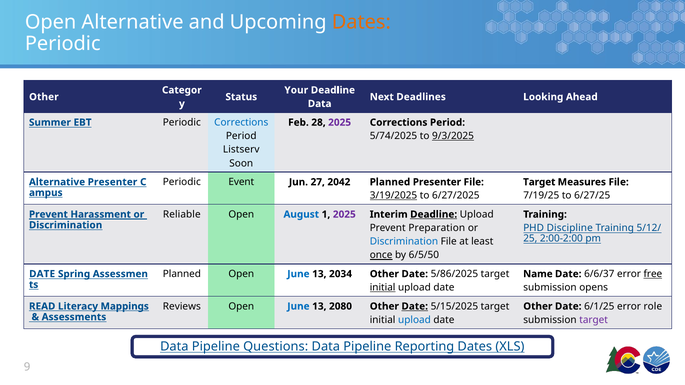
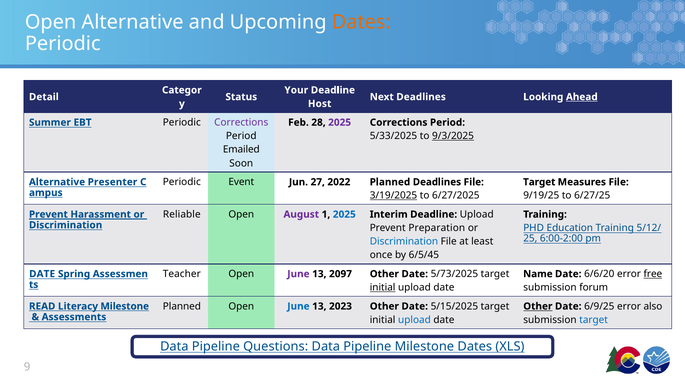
Other: Other -> Detail (44, 97)
Ahead underline: none -> present (582, 97)
Data: Data -> Host (320, 104)
Corrections colour: blue -> purple (241, 123)
5/74/2025: 5/74/2025 -> 5/33/2025 (393, 136)
Listserv: Listserv -> Emailed (241, 150)
2042: 2042 -> 2022 (339, 182)
Planned Presenter: Presenter -> Deadlines (437, 182)
7/19/25: 7/19/25 -> 9/19/25 (541, 196)
August colour: blue -> purple (301, 215)
2025 colour: purple -> blue (344, 215)
Deadline underline: present -> none (434, 215)
Discipline: Discipline -> Education (570, 228)
2:00-2:00: 2:00-2:00 -> 6:00-2:00 (561, 239)
once underline: present -> none (381, 255)
6/5/50: 6/5/50 -> 6/5/45 (424, 255)
Planned: Planned -> Teacher (182, 274)
June colour: blue -> purple (298, 274)
2034: 2034 -> 2097 (341, 274)
5/86/2025: 5/86/2025 -> 5/73/2025 (454, 274)
6/6/37: 6/6/37 -> 6/6/20 (599, 274)
opens: opens -> forum (594, 288)
Reviews: Reviews -> Planned (182, 307)
2080: 2080 -> 2023 (341, 307)
Date underline: present -> none (415, 307)
Literacy Mappings: Mappings -> Milestone (125, 307)
Other underline: none -> present (538, 307)
6/1/25: 6/1/25 -> 6/9/25 (599, 307)
role: role -> also (653, 307)
target colour: purple -> blue (594, 320)
Pipeline Reporting: Reporting -> Milestone (424, 347)
